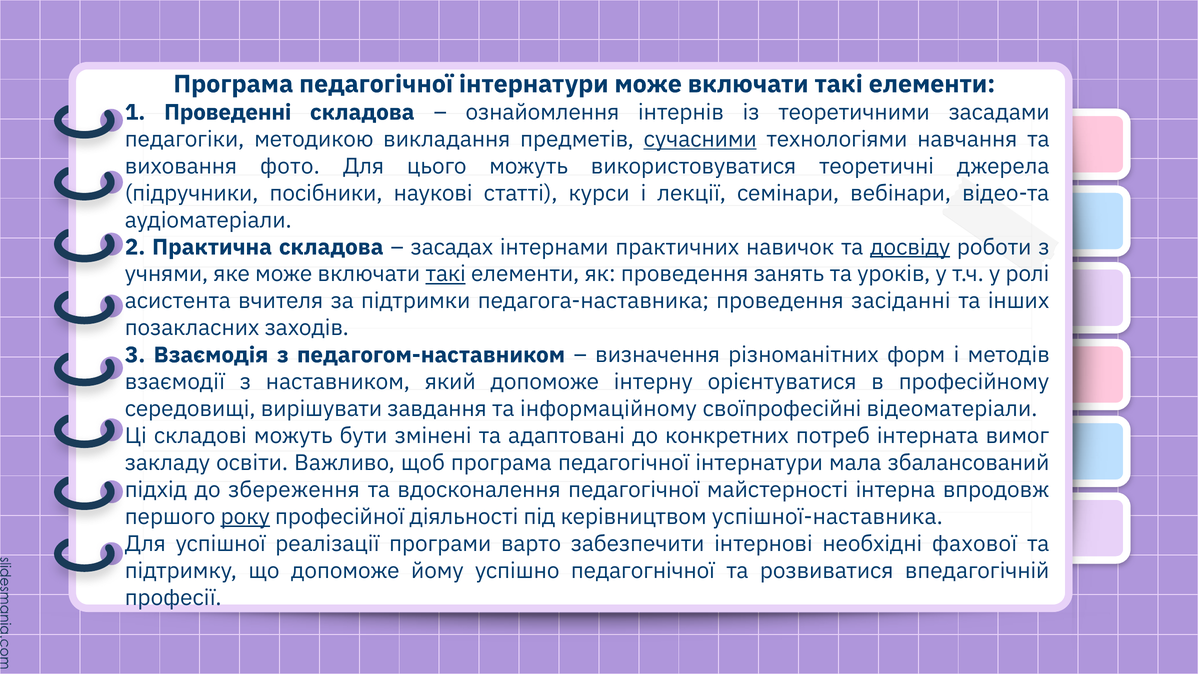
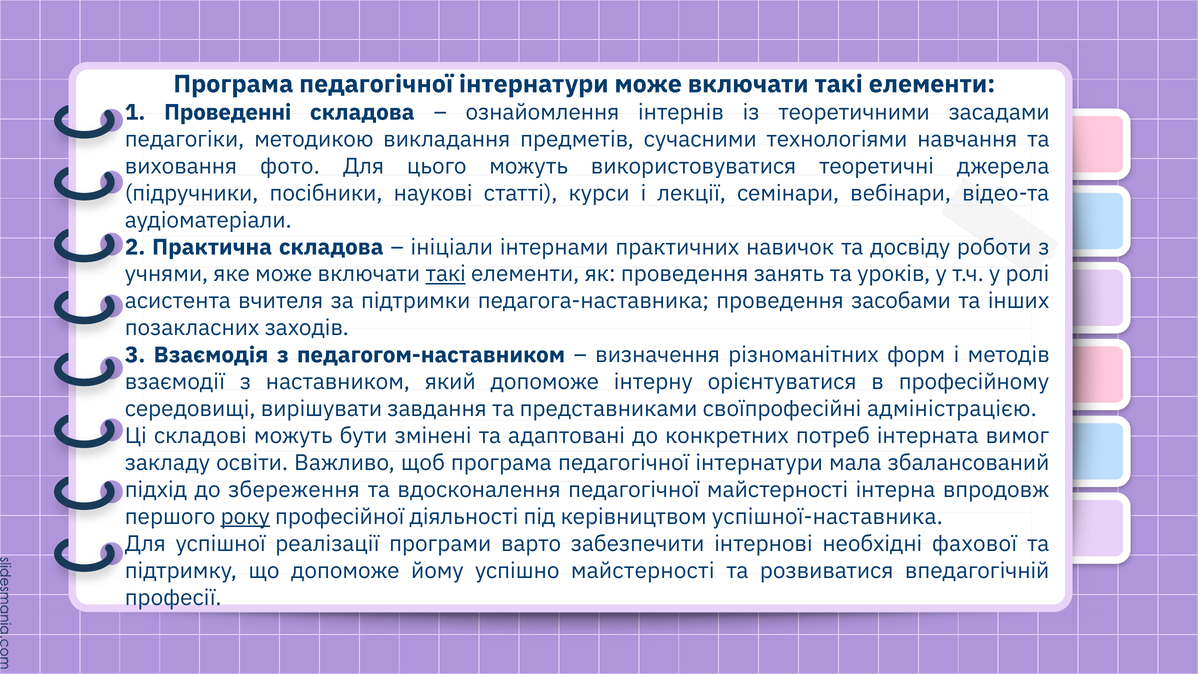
сучасними underline: present -> none (700, 139)
засадах: засадах -> ініціали (452, 247)
досвіду underline: present -> none (910, 247)
засіданні: засіданні -> засобами (901, 301)
інформаційному: інформаційному -> представниками (609, 409)
відеоматеріали: відеоматеріали -> адміністрацією (952, 409)
успішно педагогнічної: педагогнічної -> майстерності (643, 571)
